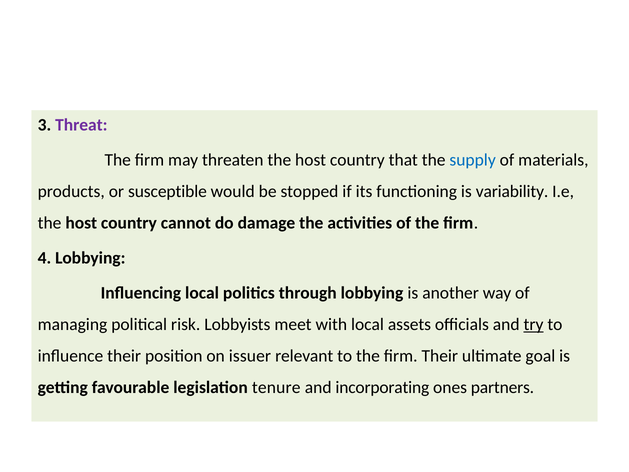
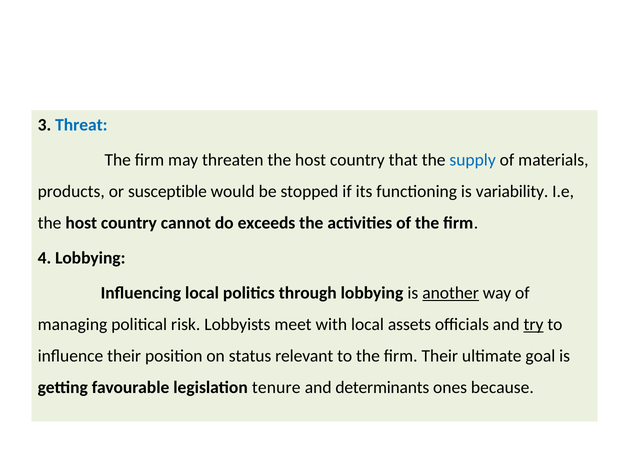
Threat colour: purple -> blue (81, 125)
damage: damage -> exceeds (266, 223)
another underline: none -> present (451, 293)
issuer: issuer -> status (250, 356)
incorporating: incorporating -> determinants (382, 387)
partners: partners -> because (502, 387)
